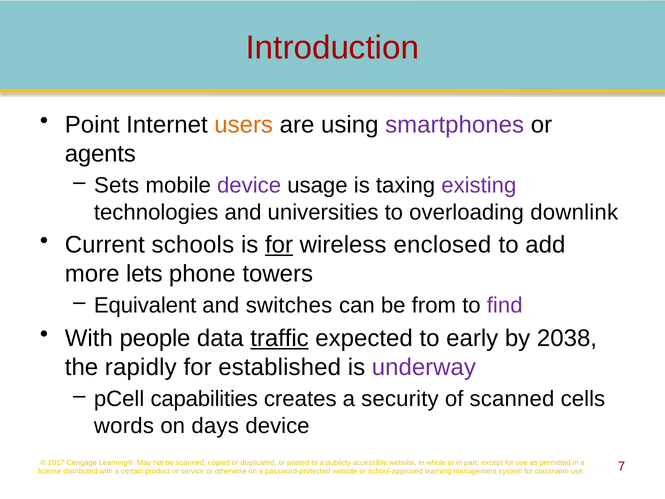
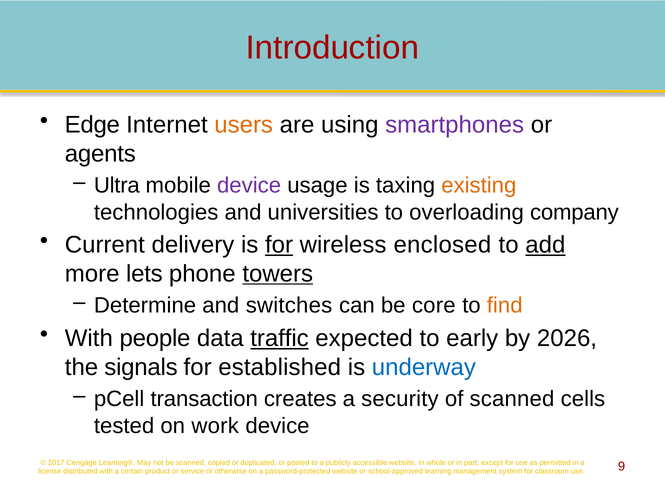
Point: Point -> Edge (92, 125)
Sets: Sets -> Ultra (117, 186)
existing colour: purple -> orange (479, 186)
downlink: downlink -> company (574, 212)
schools: schools -> delivery (193, 245)
add underline: none -> present (545, 245)
towers underline: none -> present (278, 274)
Equivalent: Equivalent -> Determine (145, 306)
from: from -> core (434, 306)
find colour: purple -> orange (505, 306)
2038: 2038 -> 2026 (567, 338)
rapidly: rapidly -> signals (141, 367)
underway colour: purple -> blue (424, 367)
capabilities: capabilities -> transaction (204, 399)
words: words -> tested (124, 426)
days: days -> work (215, 426)
7: 7 -> 9 (621, 466)
